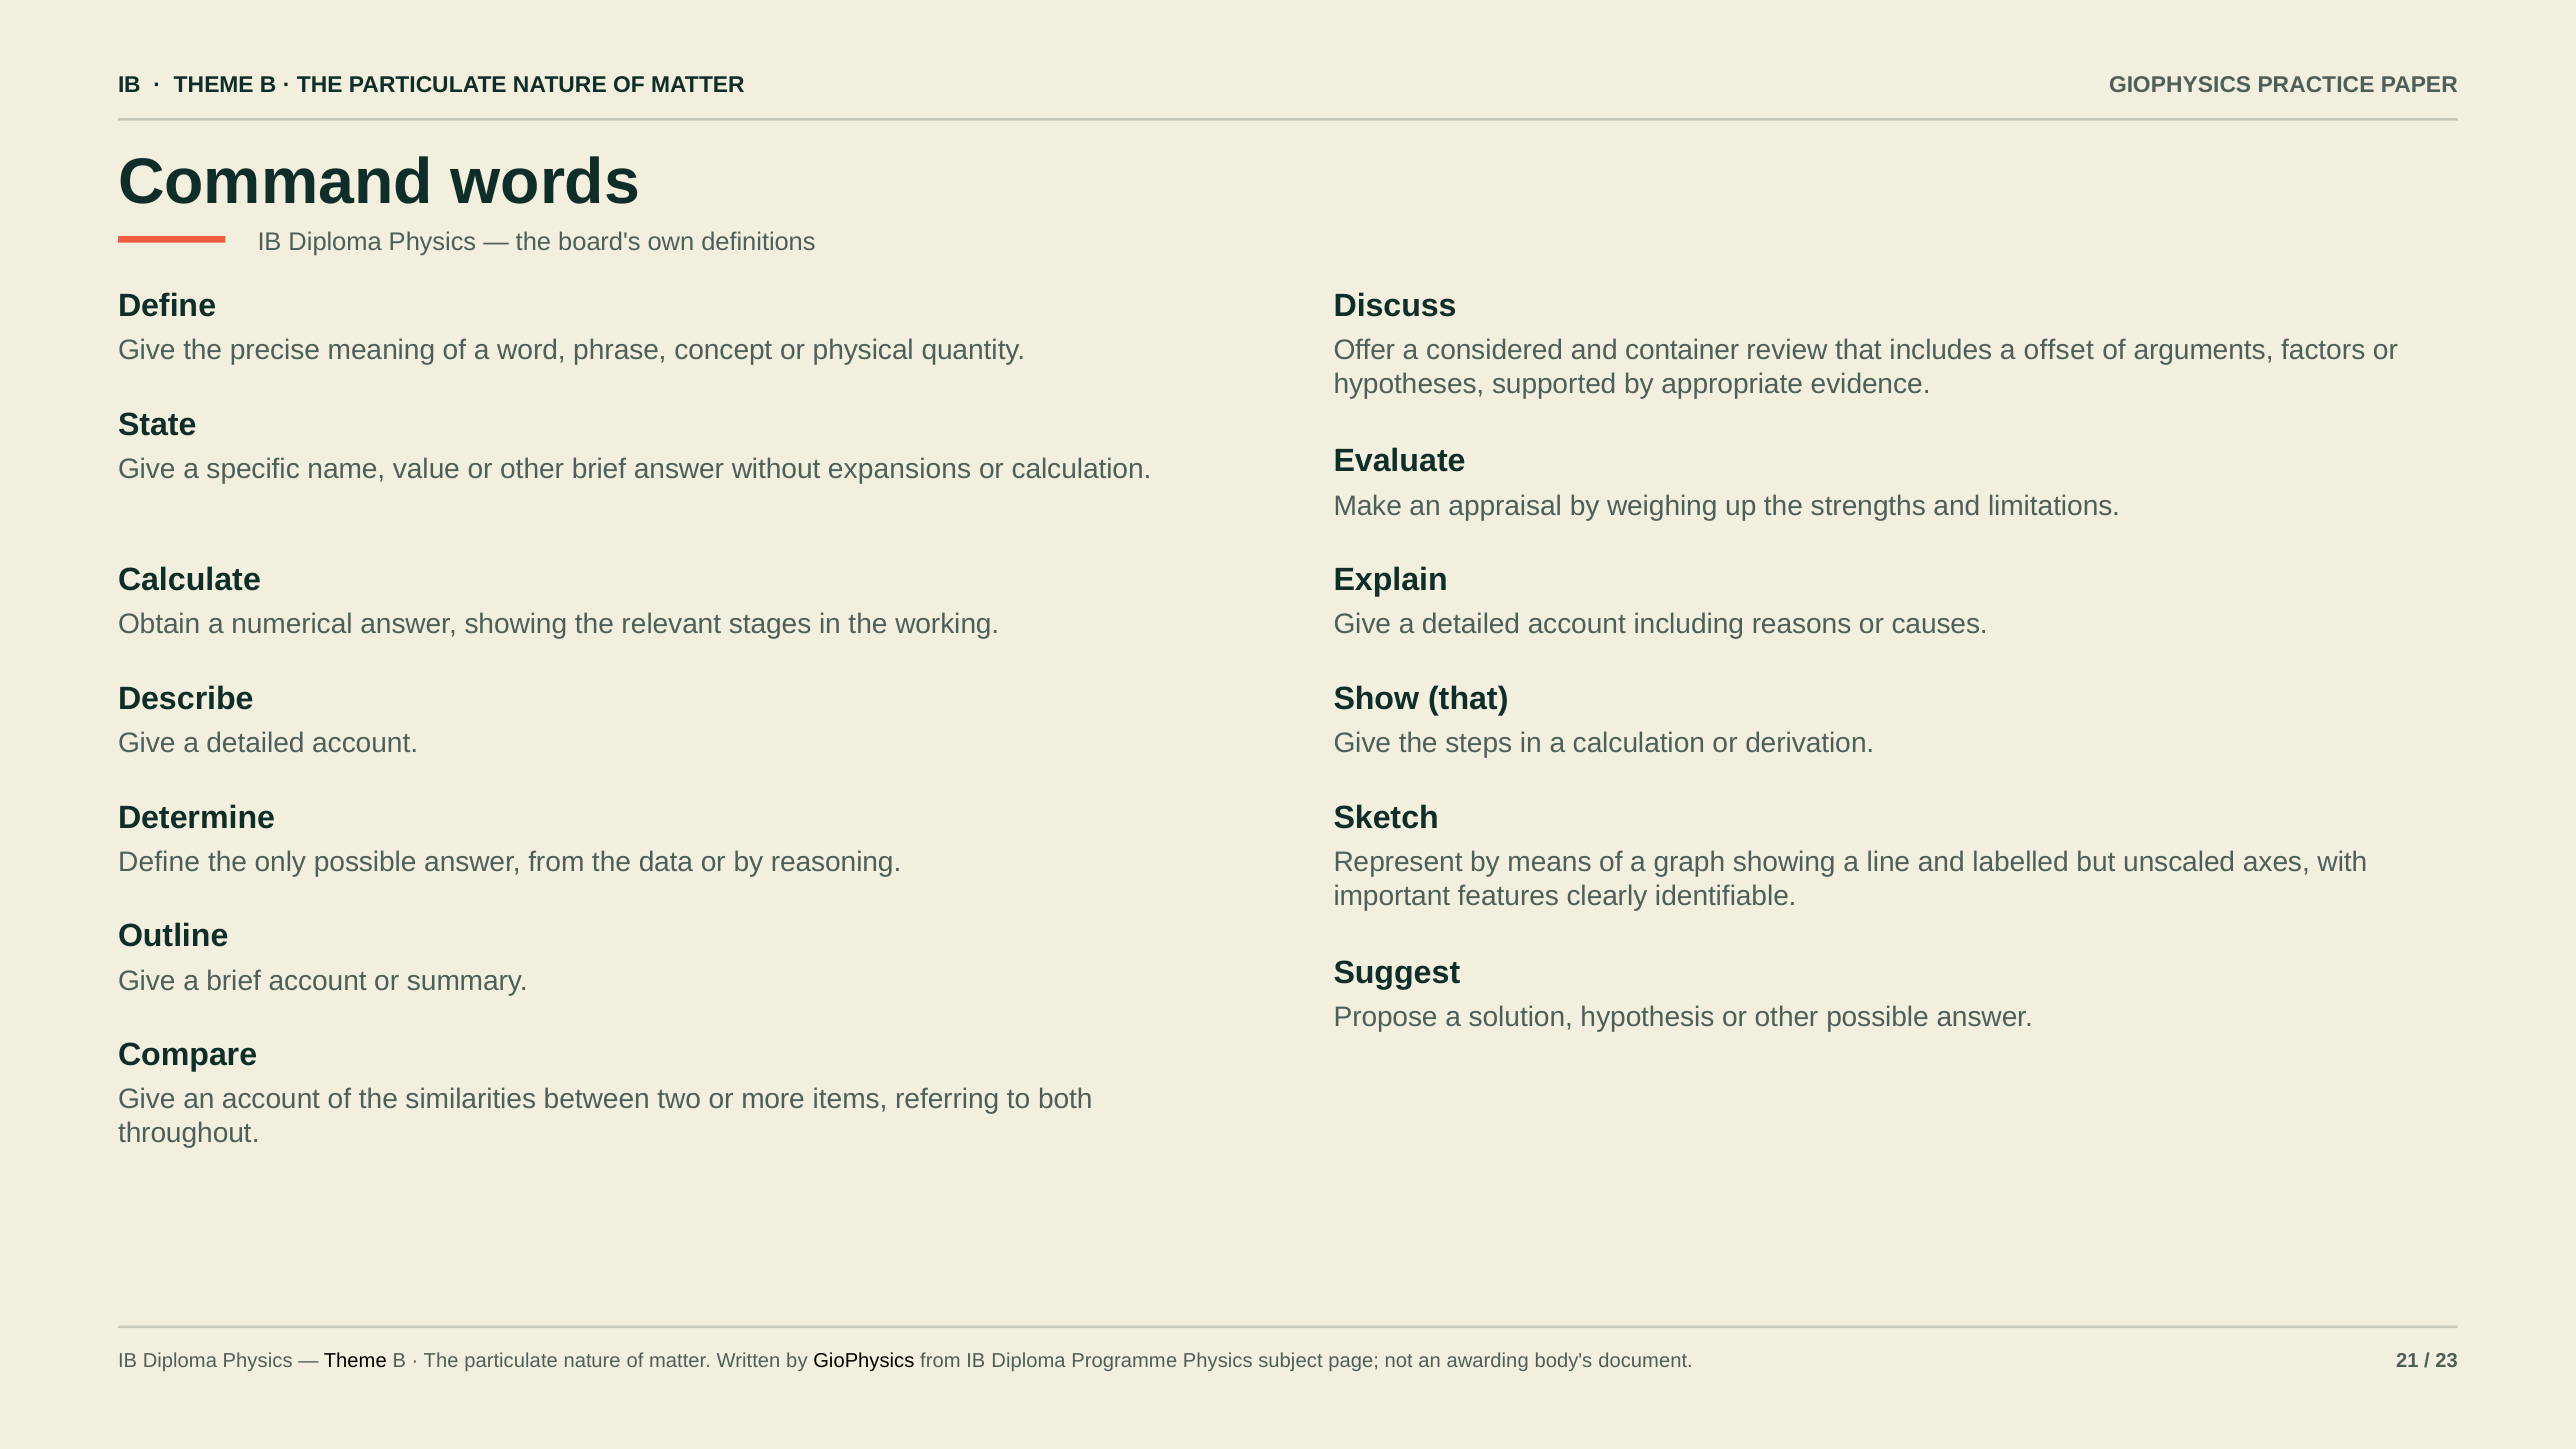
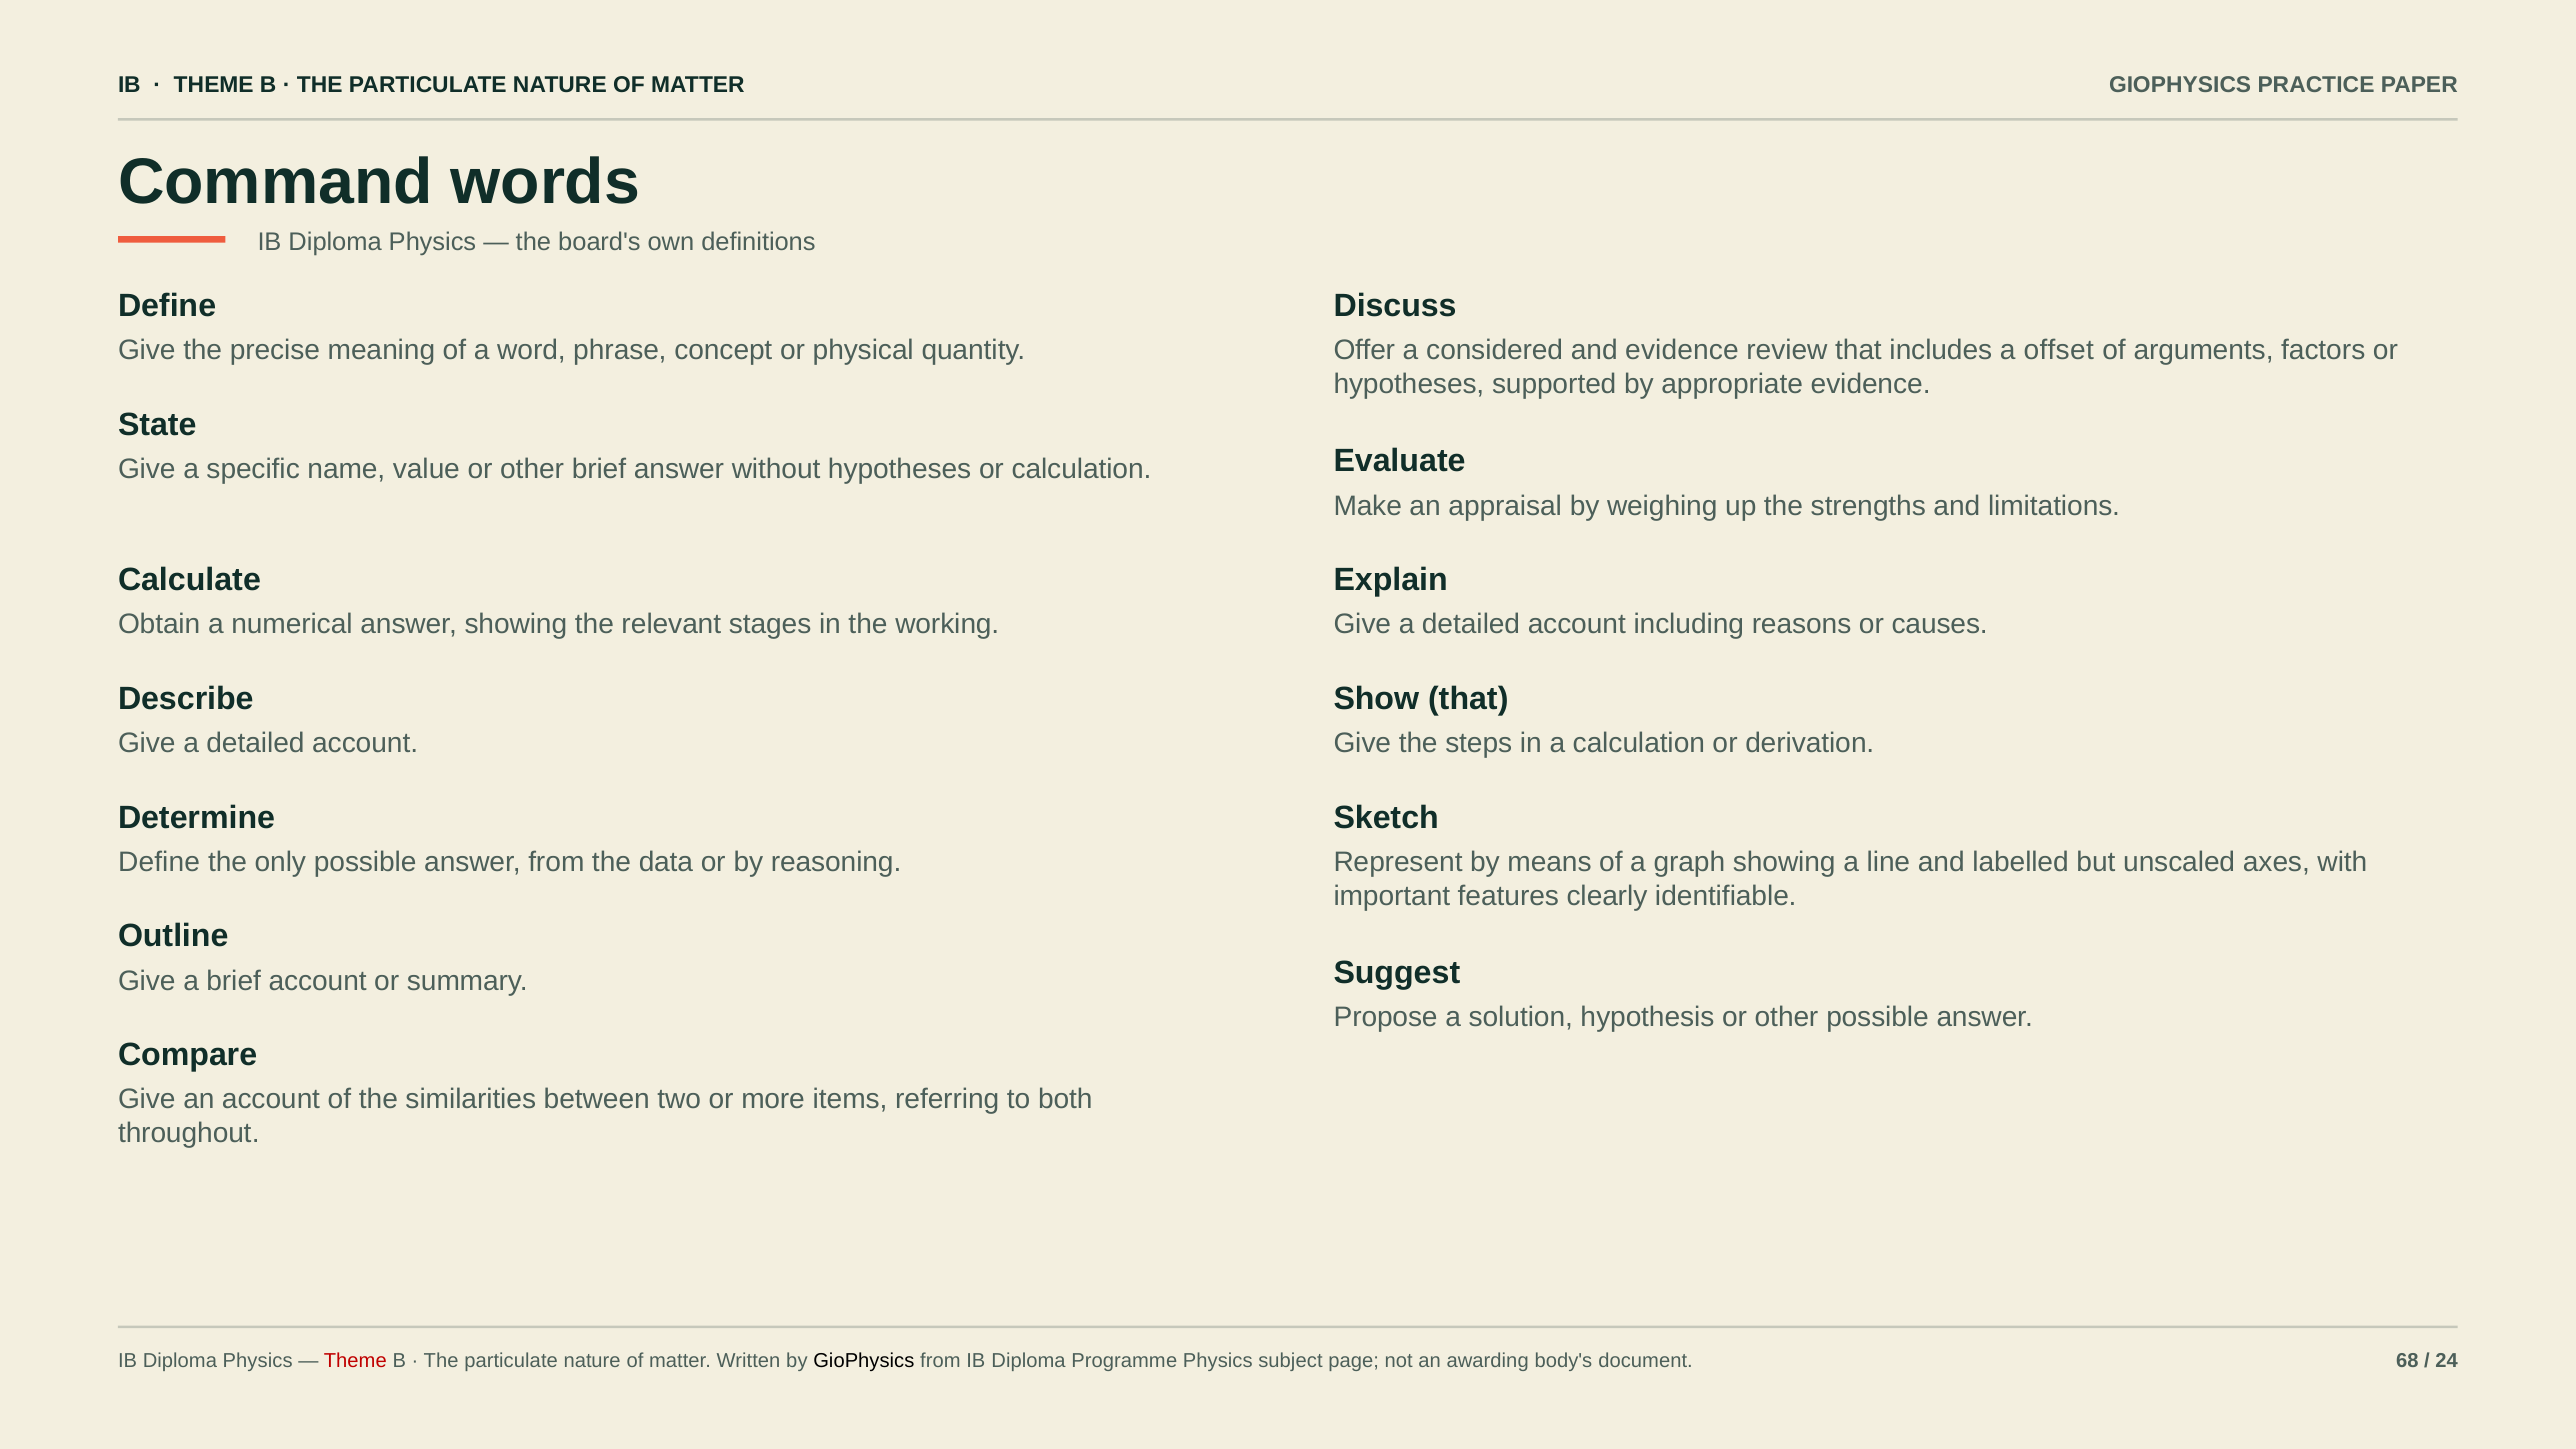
and container: container -> evidence (1682, 350)
without expansions: expansions -> hypotheses (900, 469)
Theme colour: black -> red (355, 1360)
21: 21 -> 68 (2407, 1360)
23: 23 -> 24 (2447, 1360)
